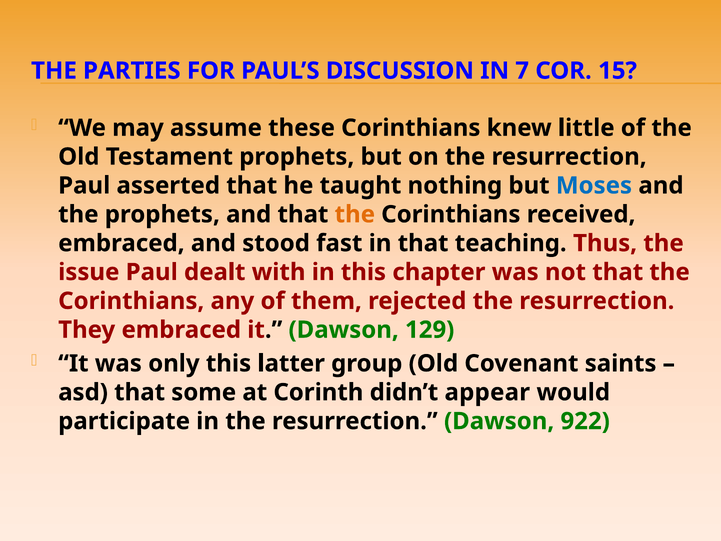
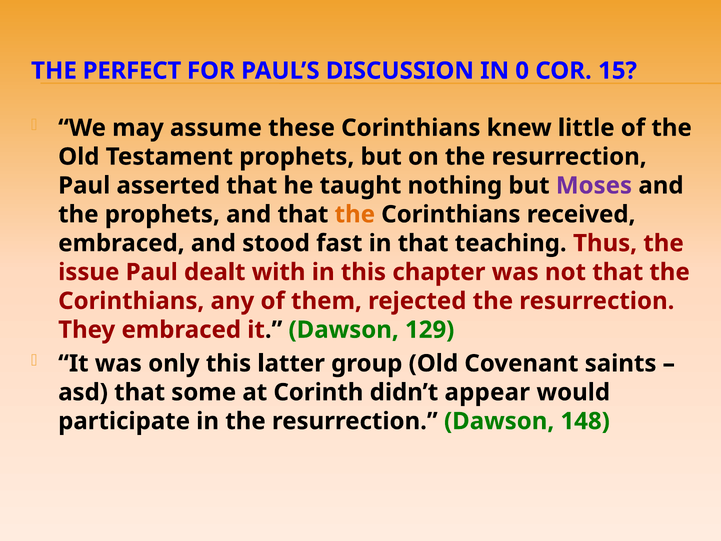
PARTIES: PARTIES -> PERFECT (132, 71)
7: 7 -> 0 (522, 71)
Moses colour: blue -> purple (594, 185)
922: 922 -> 148 (585, 421)
